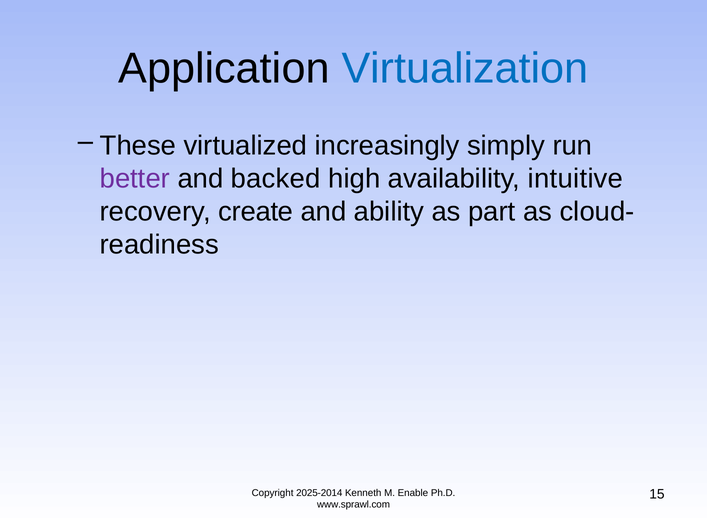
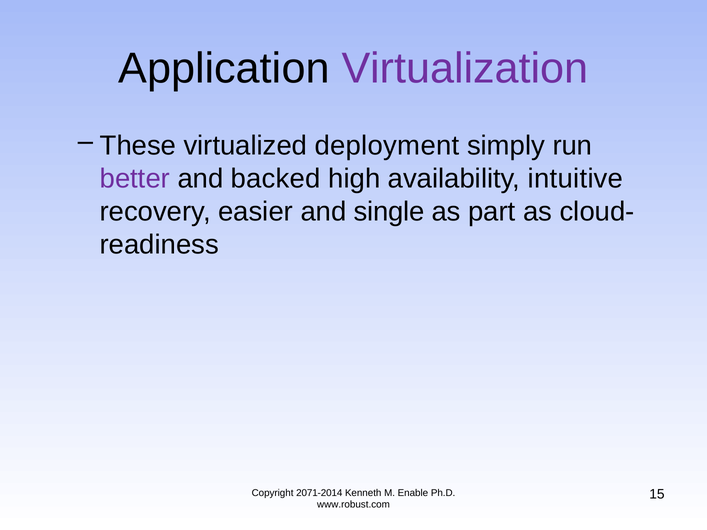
Virtualization colour: blue -> purple (465, 68)
increasingly: increasingly -> deployment (387, 146)
create: create -> easier (256, 212)
ability: ability -> single (389, 212)
2025-2014: 2025-2014 -> 2071-2014 (319, 493)
www.sprawl.com: www.sprawl.com -> www.robust.com (353, 505)
